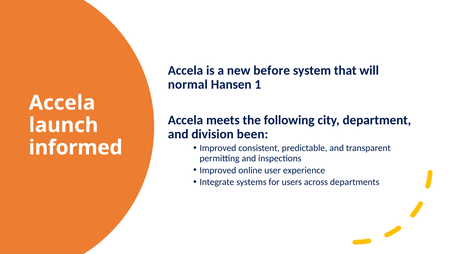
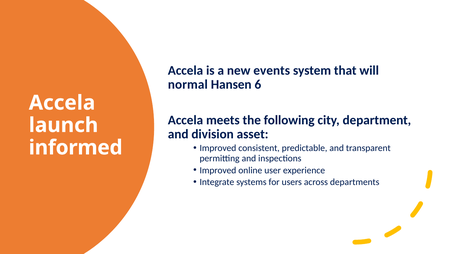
before: before -> events (272, 70)
1: 1 -> 6 (258, 84)
been: been -> asset (253, 134)
